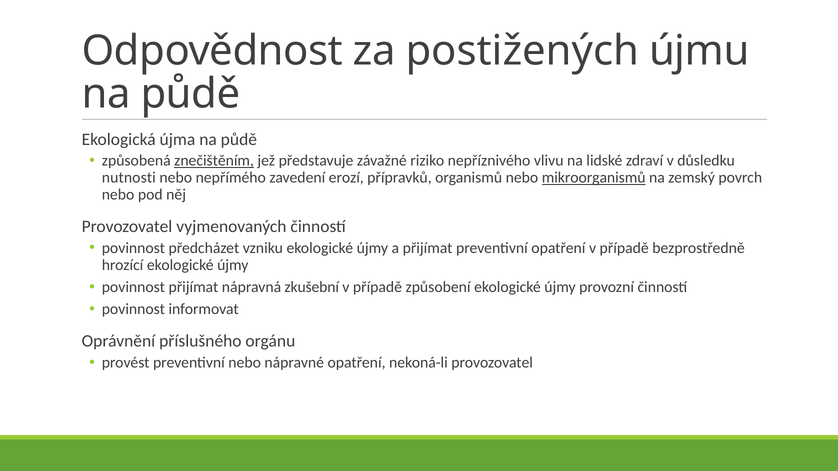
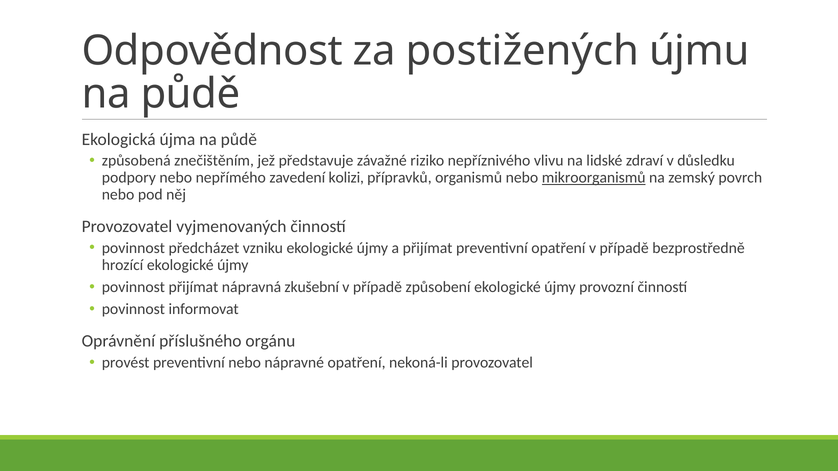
znečištěním underline: present -> none (214, 161)
nutnosti: nutnosti -> podpory (129, 178)
erozí: erozí -> kolizi (346, 178)
